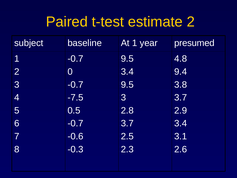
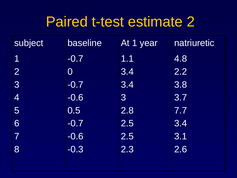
presumed: presumed -> natriuretic (194, 43)
9.5: 9.5 -> 1.1 (127, 59)
9.4: 9.4 -> 2.2 (181, 72)
9.5: 9.5 -> 3.4 (127, 85)
-7.5: -7.5 -> -0.6 (75, 97)
2.9: 2.9 -> 7.7 (181, 110)
3.7: 3.7 -> 2.5 (127, 123)
